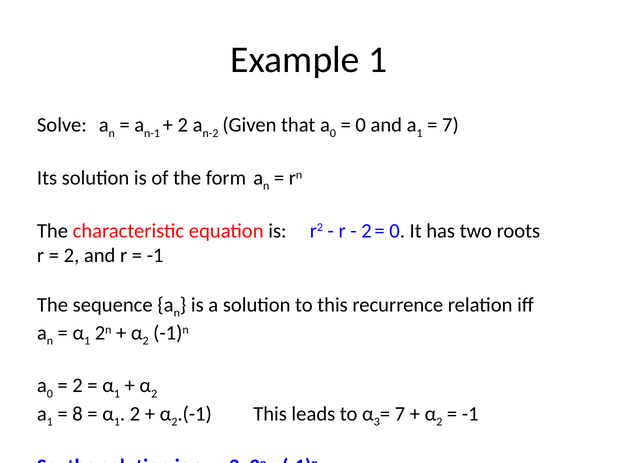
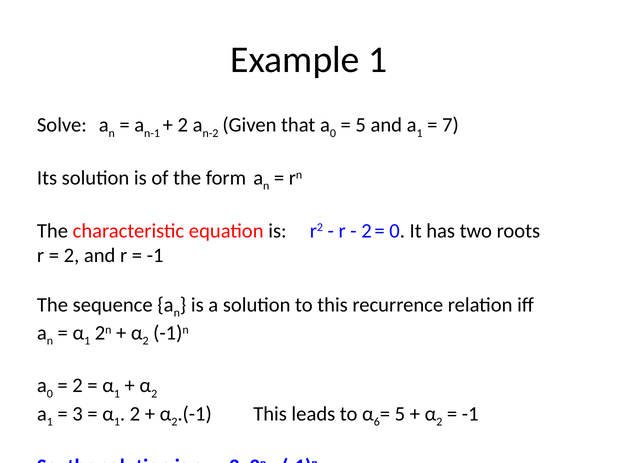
0: 0 -> 5 (361, 125)
8: 8 -> 3 (78, 414)
3: 3 -> 6 (377, 422)
7: 7 -> 5 (400, 414)
